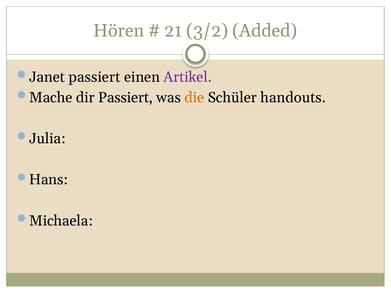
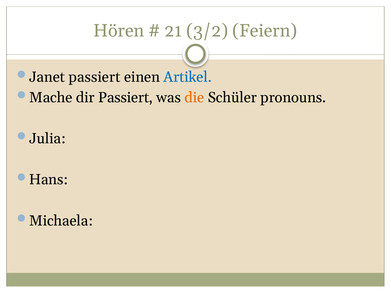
Added: Added -> Feiern (265, 31)
Artikel colour: purple -> blue (188, 77)
handouts: handouts -> pronouns (293, 98)
